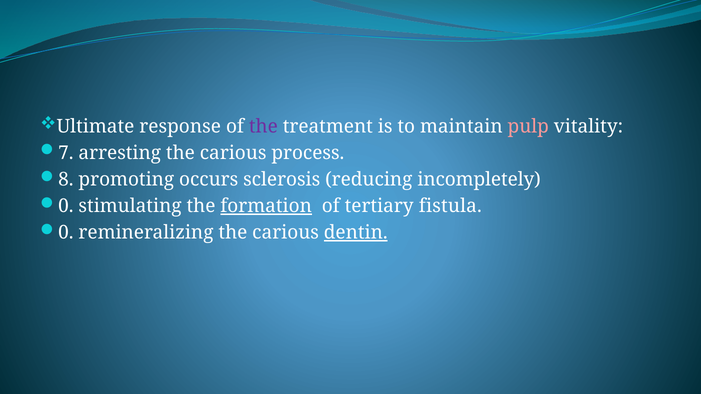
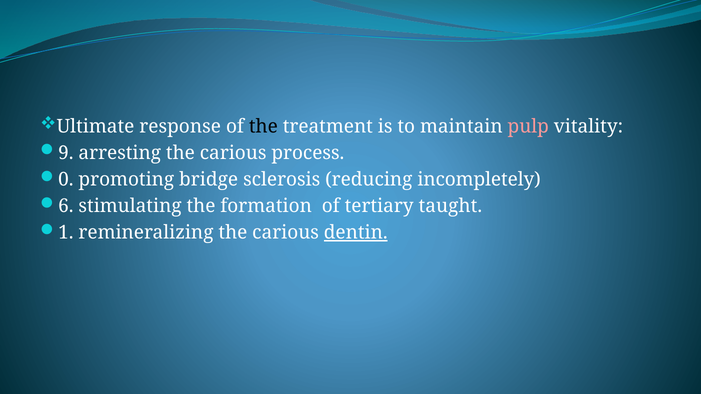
the colour: purple -> black (263, 127)
7: 7 -> 9 (66, 153)
8: 8 -> 0 (66, 180)
occurs: occurs -> bridge (209, 180)
0: 0 -> 6 (66, 206)
formation underline: present -> none (266, 206)
fistula: fistula -> taught (450, 206)
0: 0 -> 1 (66, 233)
